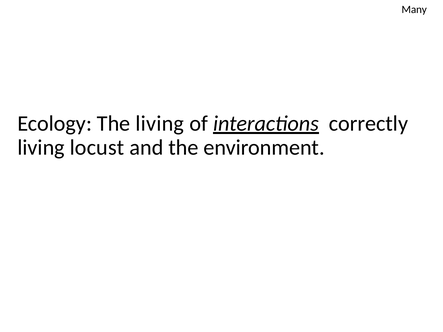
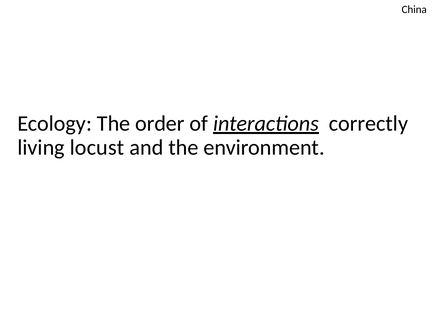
Many: Many -> China (414, 10)
The living: living -> order (160, 124)
